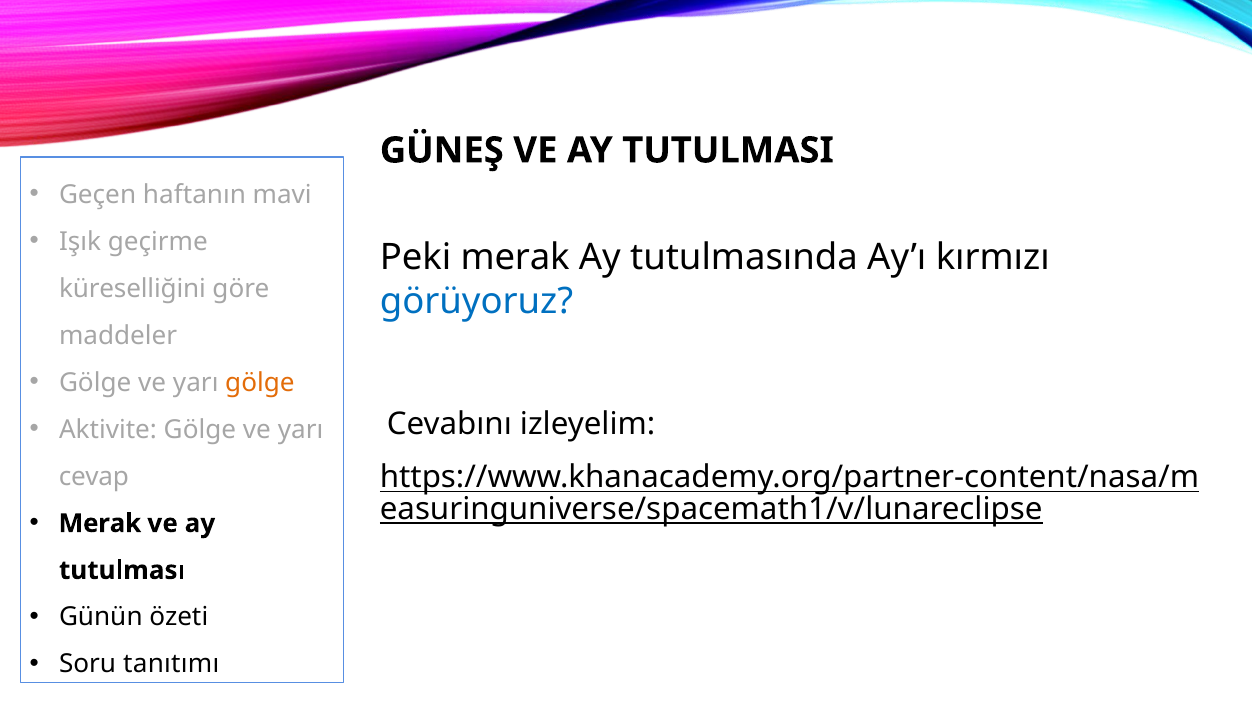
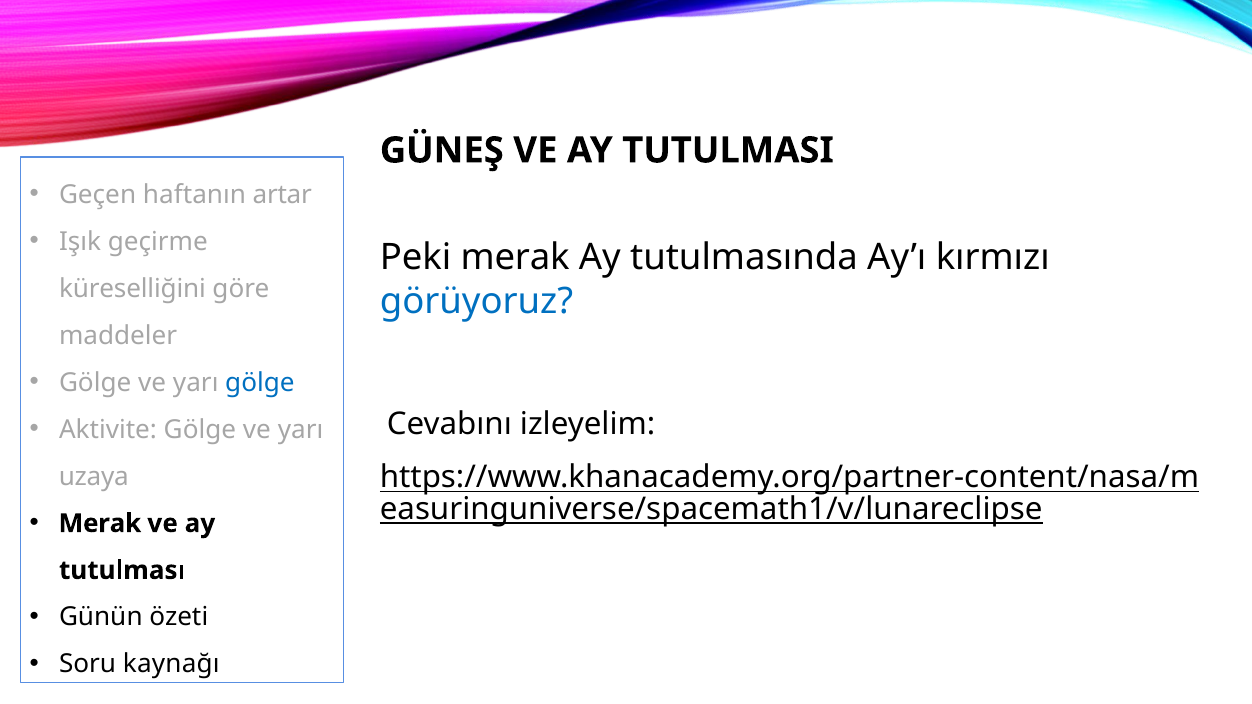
mavi: mavi -> artar (282, 195)
gölge colour: orange -> blue (260, 383)
cevap: cevap -> uzaya (94, 477)
tanıtımı: tanıtımı -> kaynağı (171, 664)
